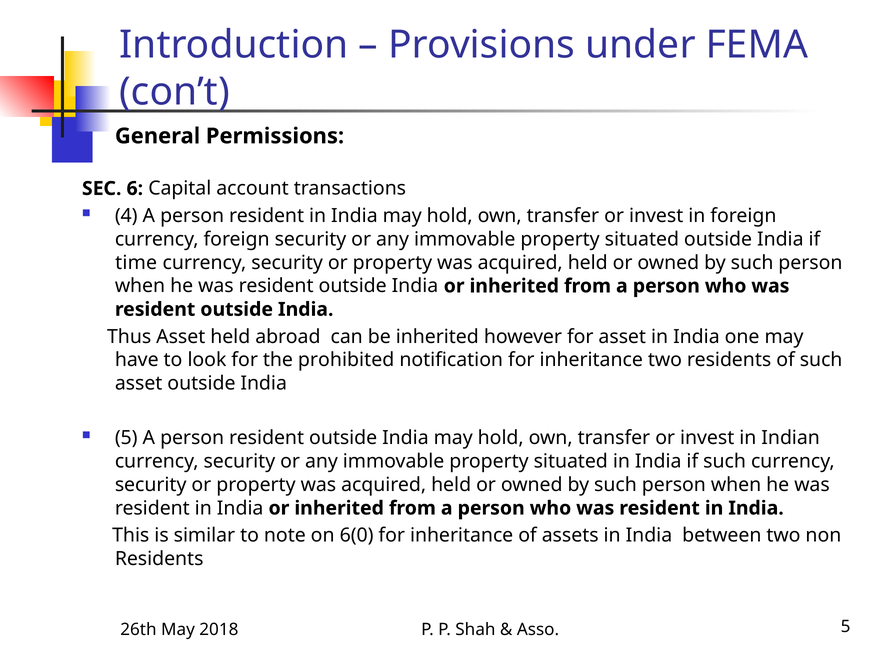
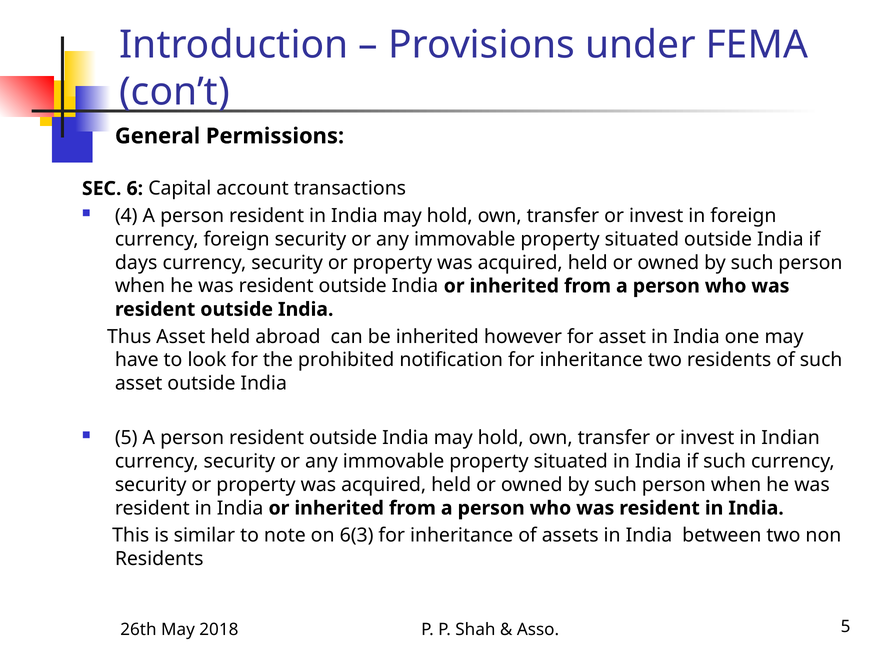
time: time -> days (136, 263)
6(0: 6(0 -> 6(3 (357, 536)
